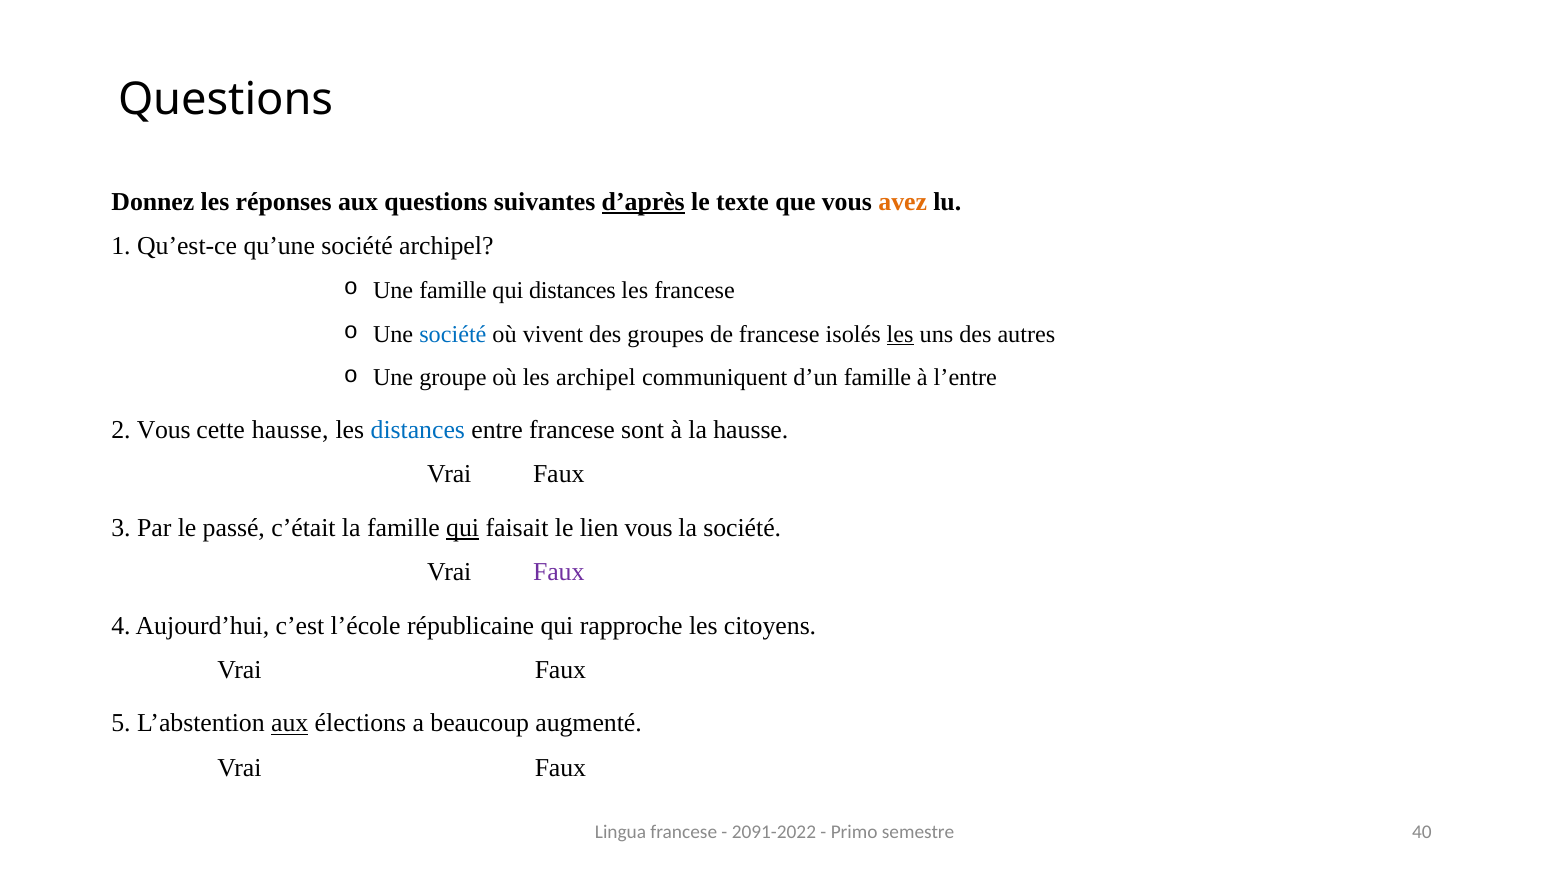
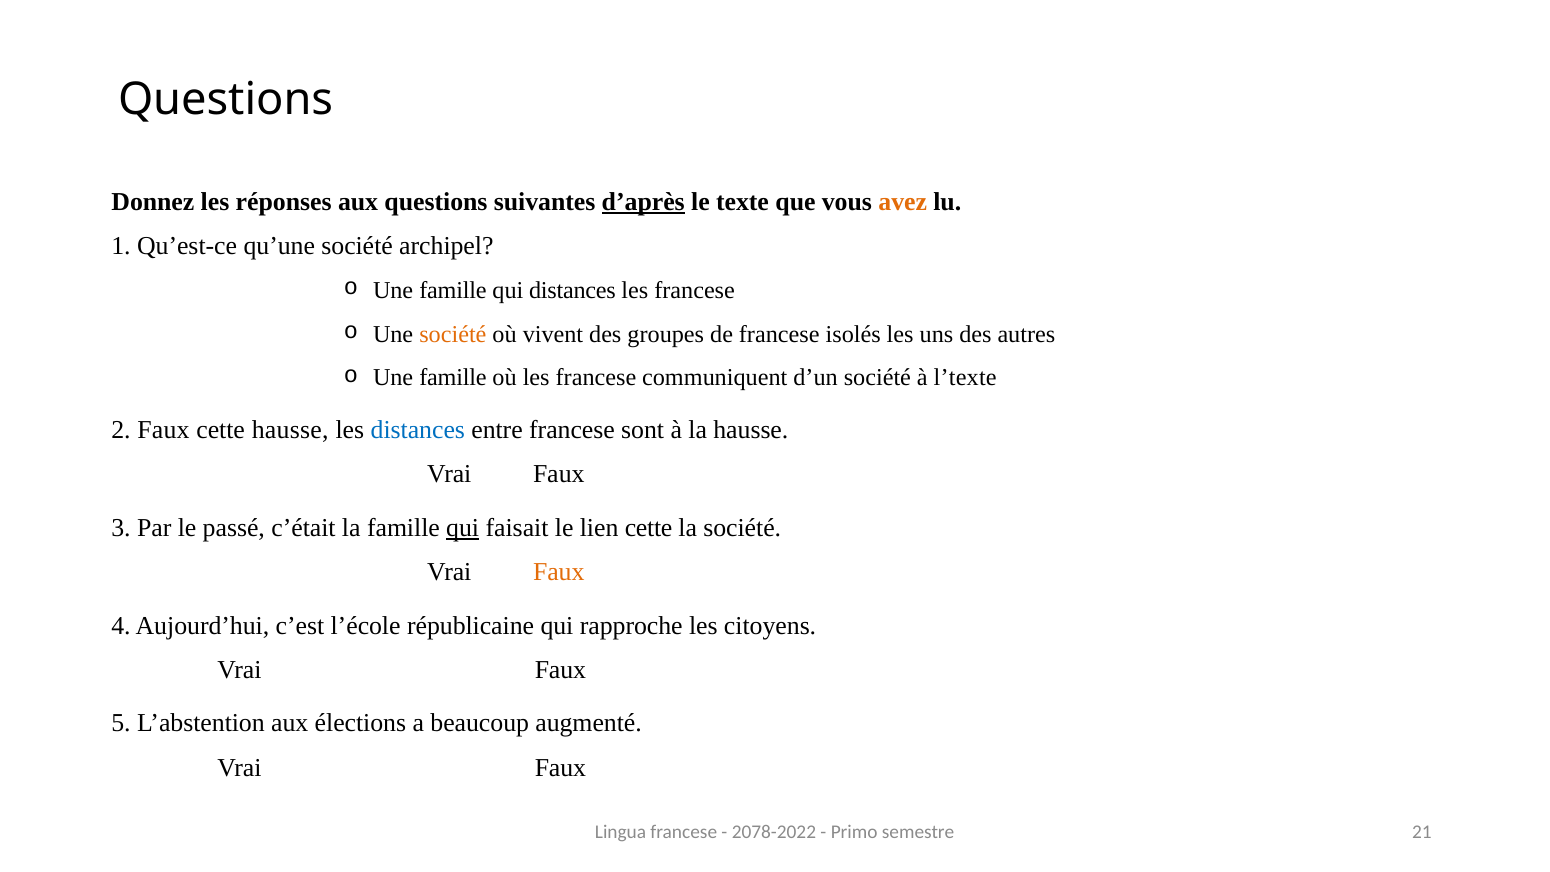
société colour: blue -> orange (453, 334)
les underline: present -> none (900, 334)
groupe: groupe -> famille (453, 378)
où les archipel: archipel -> francese (596, 378)
d’un famille: famille -> société (877, 378)
l’entre: l’entre -> l’texte (965, 378)
2 Vous: Vous -> Faux (163, 430)
lien vous: vous -> cette (649, 528)
Faux colour: purple -> orange (559, 572)
aux underline: present -> none (290, 723)
2091-2022: 2091-2022 -> 2078-2022 (774, 832)
40: 40 -> 21 (1422, 832)
